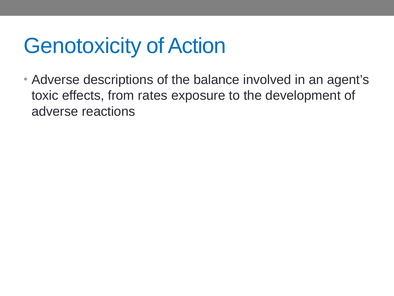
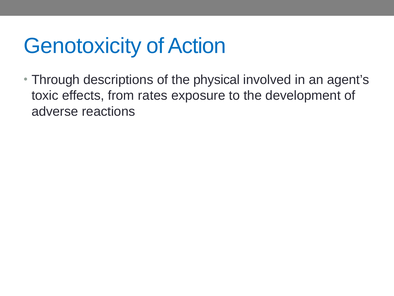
Adverse: Adverse -> Through (56, 80)
balance: balance -> physical (217, 80)
